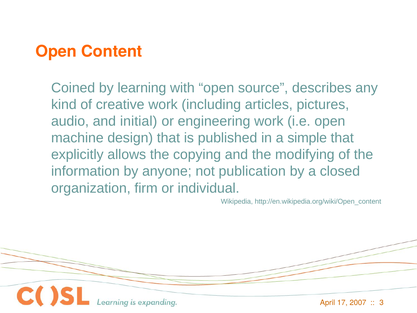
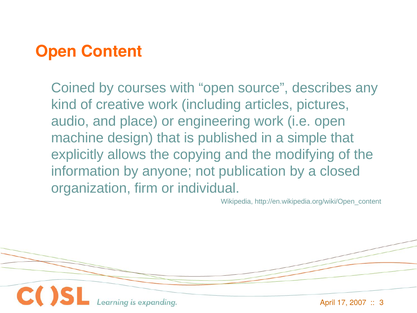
learning: learning -> courses (142, 88)
initial: initial -> place (139, 121)
